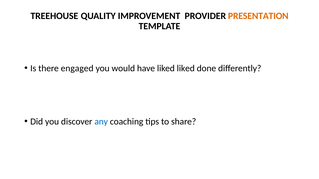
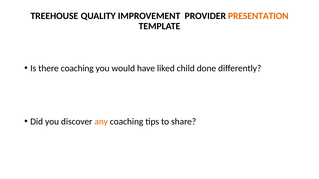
there engaged: engaged -> coaching (77, 68)
liked liked: liked -> child (186, 68)
any colour: blue -> orange (101, 122)
